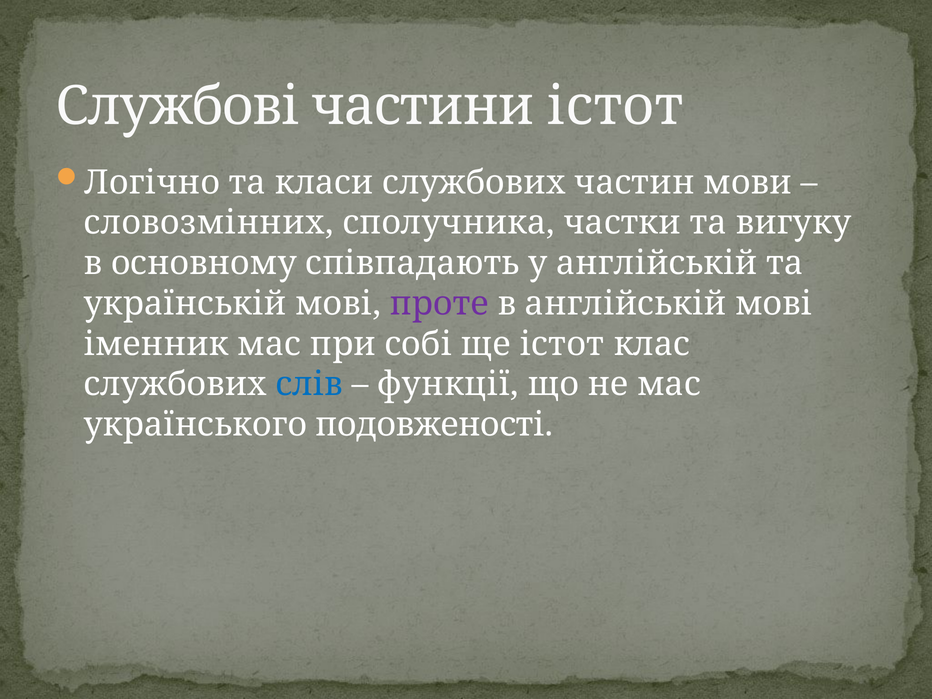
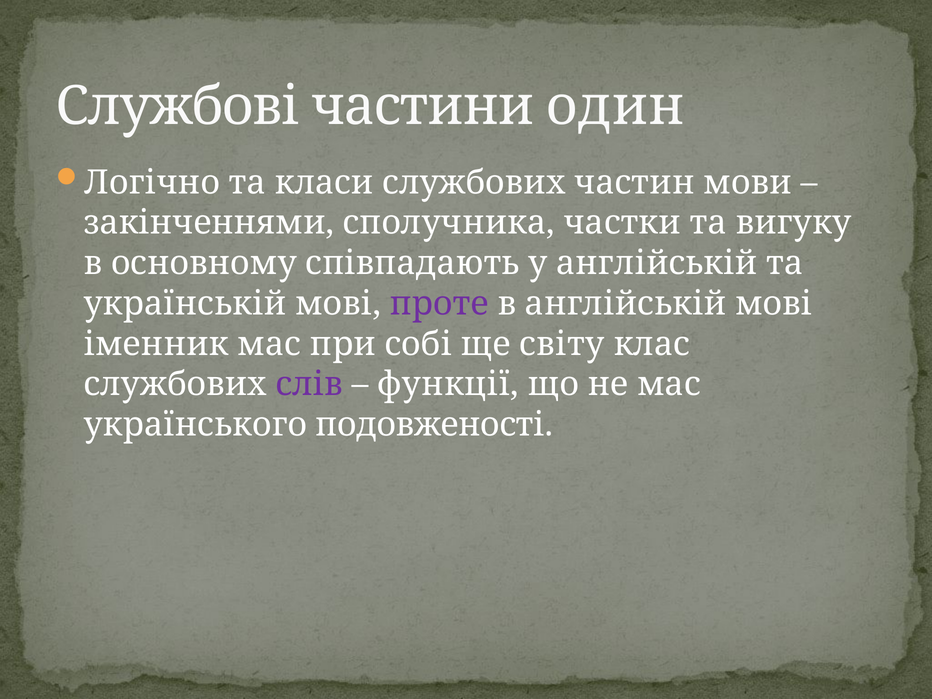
частини істот: істот -> один (615, 106)
словозмінних: словозмінних -> закінченнями (209, 223)
ще істот: істот -> світу (562, 344)
слів colour: blue -> purple (309, 384)
